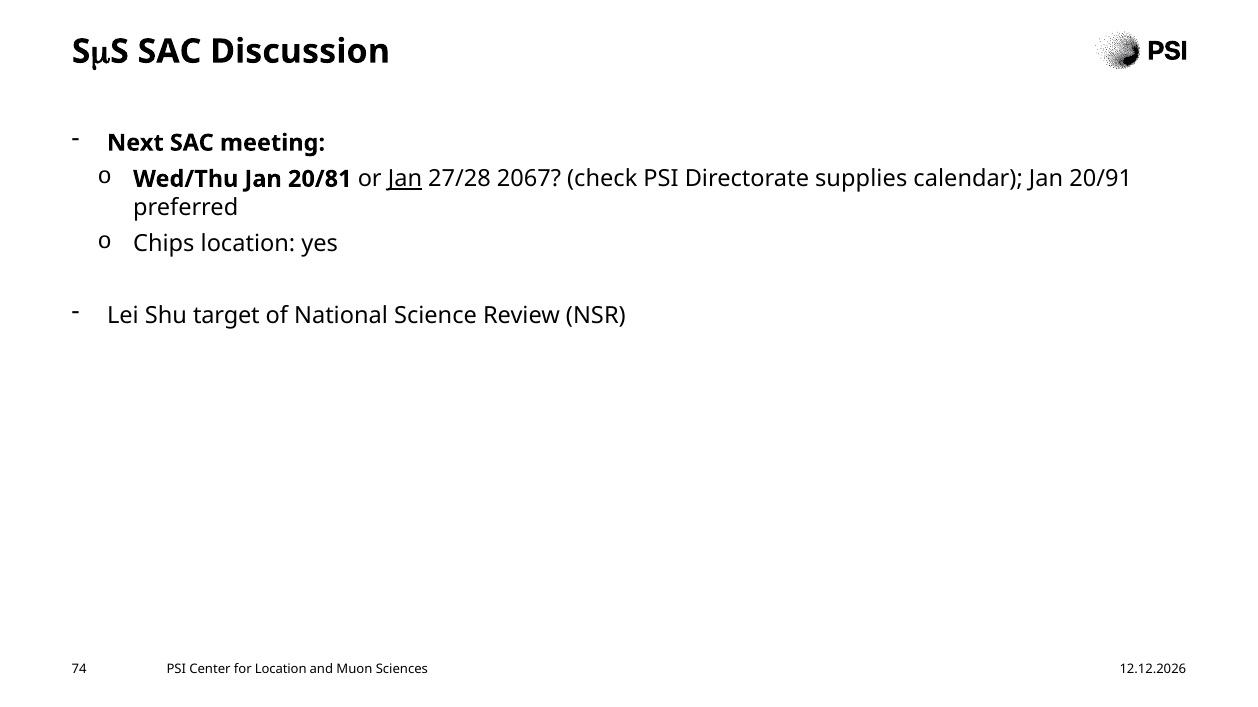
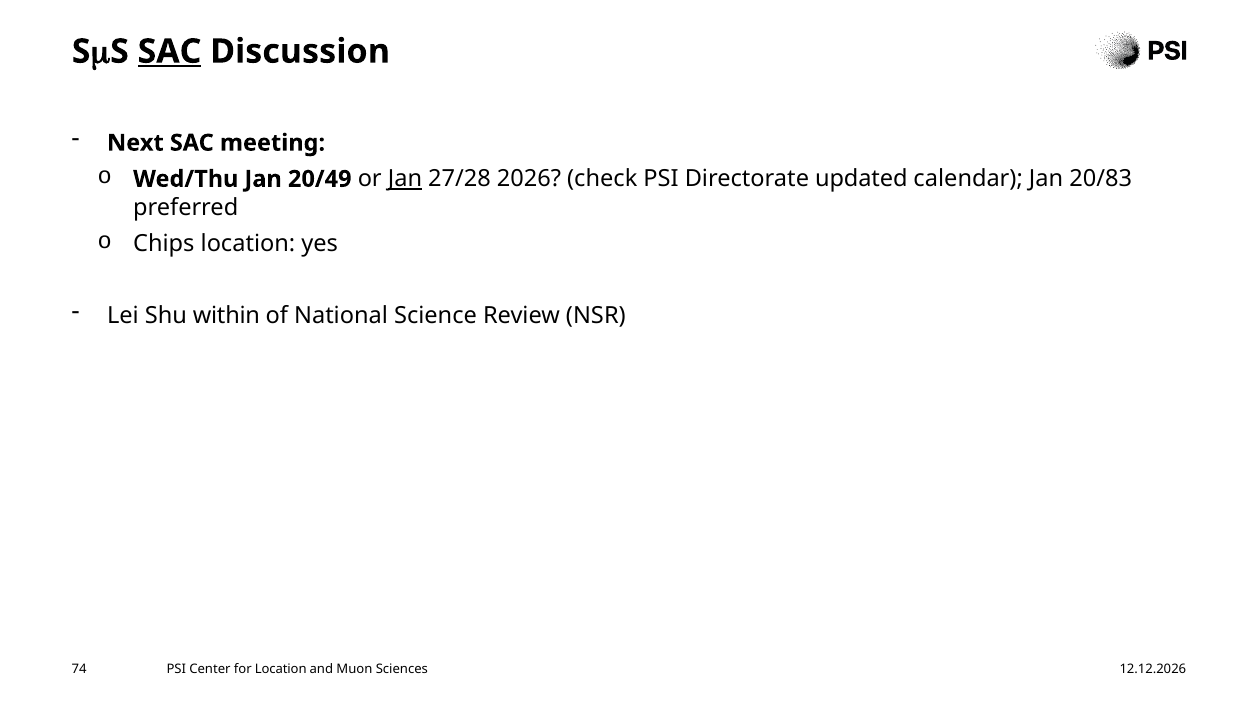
SAC underline: none -> present (170, 52)
20/81: 20/81 -> 20/49 (320, 179)
2067: 2067 -> 2026 (529, 179)
supplies: supplies -> updated (861, 179)
20/91: 20/91 -> 20/83 (1101, 179)
target: target -> within (226, 316)
